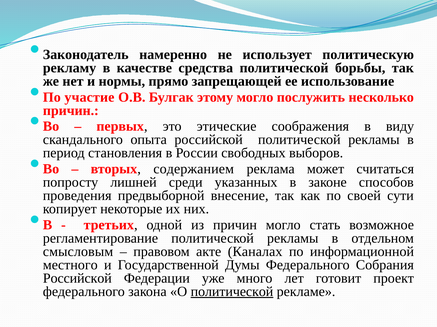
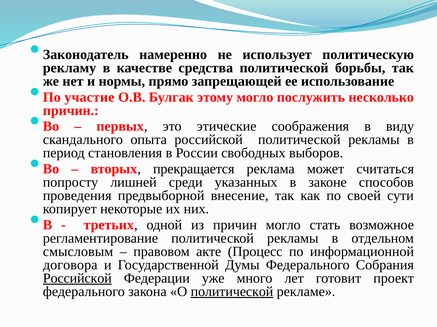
содержанием: содержанием -> прекращается (194, 169)
Каналах: Каналах -> Процесс (255, 252)
местного: местного -> договора (70, 265)
Российской underline: none -> present (77, 279)
